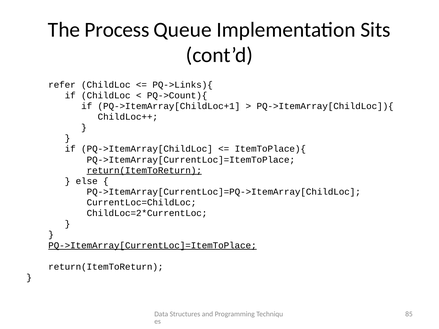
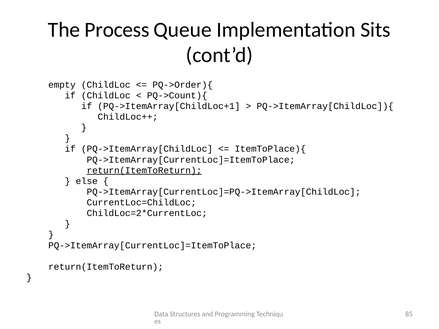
refer: refer -> empty (62, 85)
PQ->Links){: PQ->Links){ -> PQ->Order){ (183, 85)
PQ->ItemArray[CurrentLoc]=ItemToPlace underline: present -> none (152, 246)
